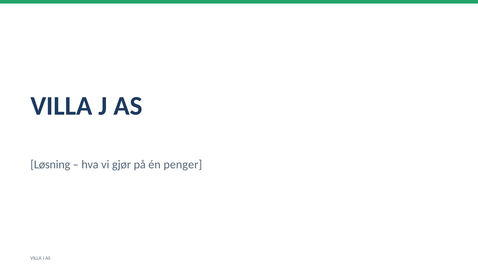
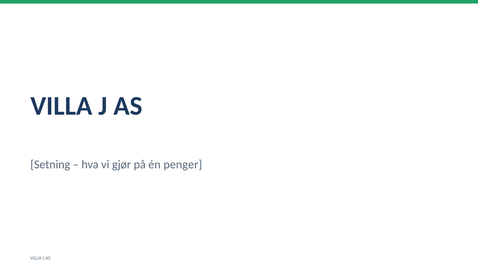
Løsning: Løsning -> Setning (50, 165)
